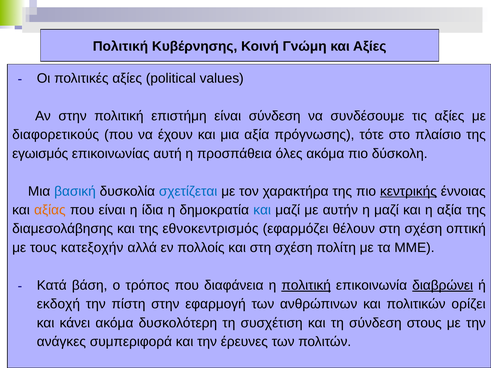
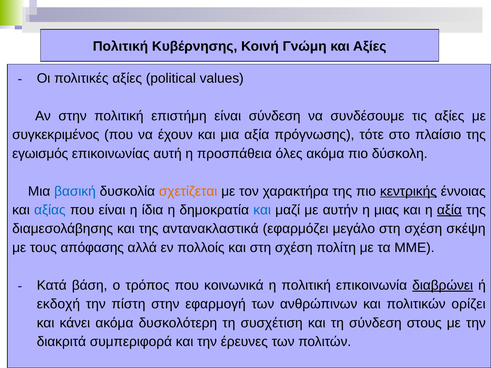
διαφορετικούς: διαφορετικούς -> συγκεκριμένος (56, 135)
σχετίζεται colour: blue -> orange (188, 191)
αξίας colour: orange -> blue (50, 210)
η μαζί: μαζί -> μιας (387, 210)
αξία underline: none -> present (449, 210)
εθνοκεντρισμός: εθνοκεντρισμός -> αντανακλαστικά (211, 229)
θέλουν: θέλουν -> μεγάλο (354, 229)
οπτική: οπτική -> σκέψη (466, 229)
κατεξοχήν: κατεξοχήν -> απόφασης (92, 248)
διαφάνεια: διαφάνεια -> κοινωνικά (234, 285)
πολιτική underline: present -> none (306, 285)
ανάγκες: ανάγκες -> διακριτά (61, 342)
